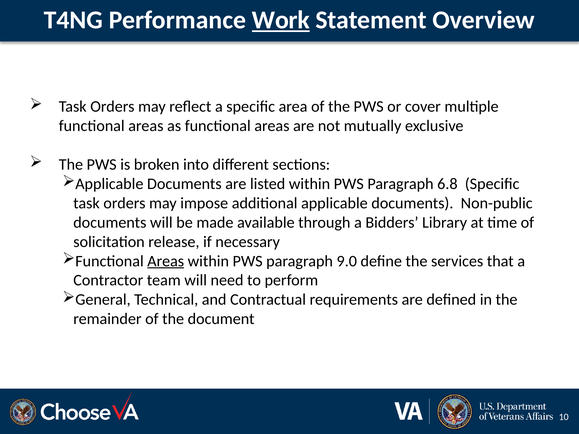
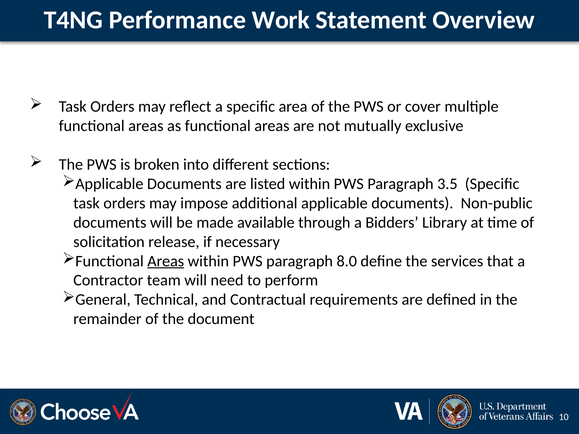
Work underline: present -> none (281, 20)
6.8: 6.8 -> 3.5 (447, 184)
9.0: 9.0 -> 8.0 (347, 261)
